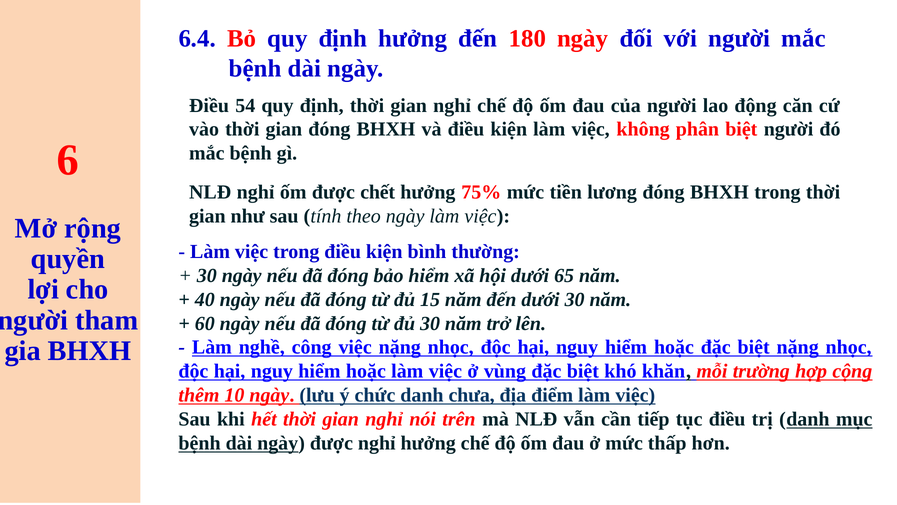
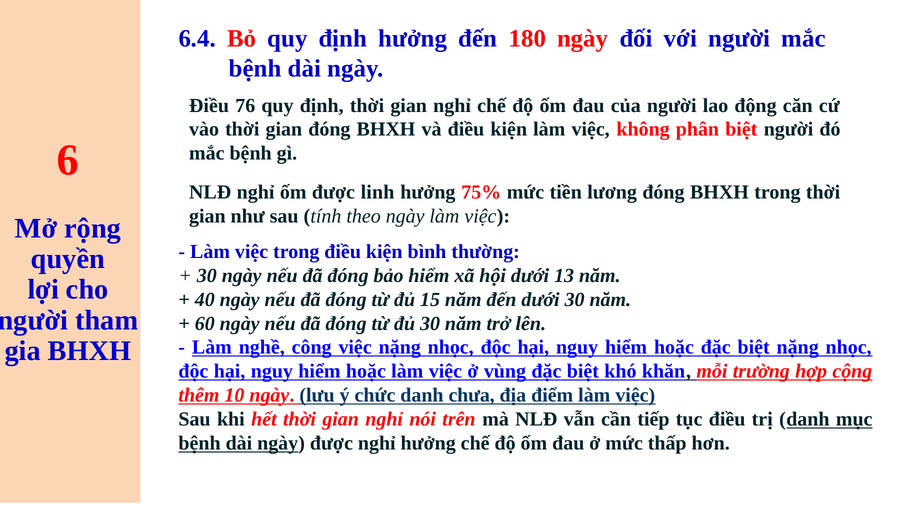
54: 54 -> 76 (245, 105)
chết: chết -> linh (378, 192)
65: 65 -> 13 (564, 275)
